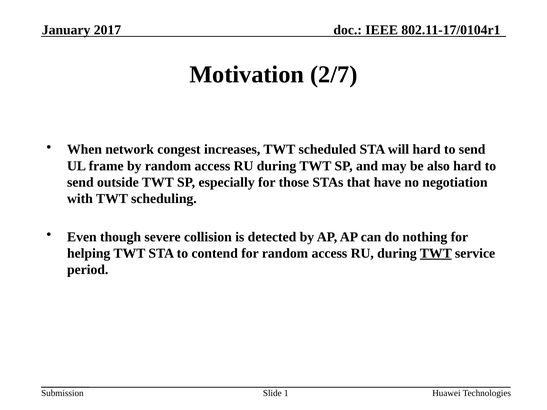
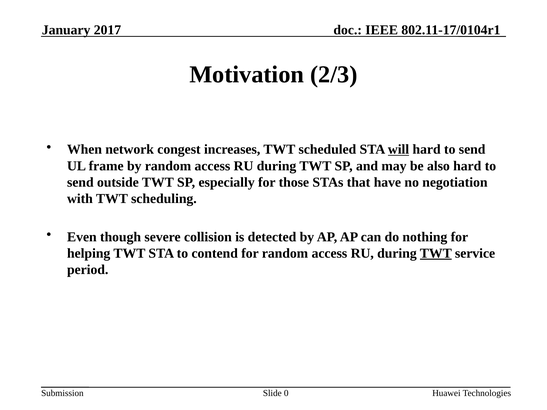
2/7: 2/7 -> 2/3 (334, 75)
will underline: none -> present (399, 150)
1: 1 -> 0 (286, 393)
